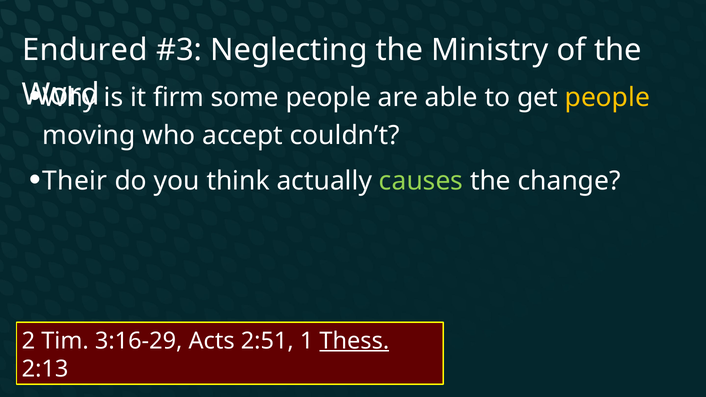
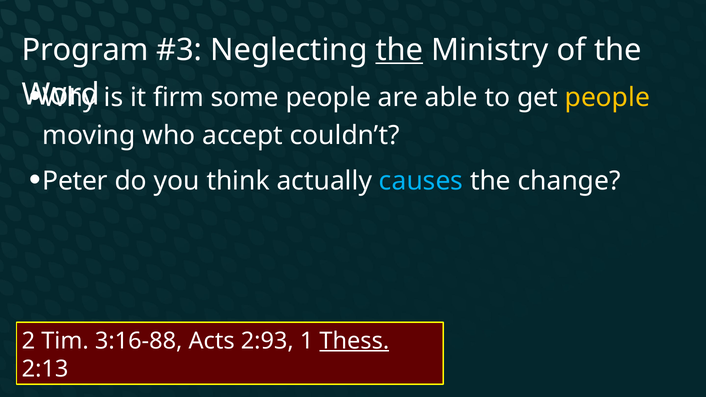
Endured: Endured -> Program (85, 50)
the underline: none -> present (399, 50)
Their: Their -> Peter (75, 181)
causes colour: light green -> light blue (421, 181)
3:16-29: 3:16-29 -> 3:16-88 (139, 341)
2:51: 2:51 -> 2:93 (267, 341)
